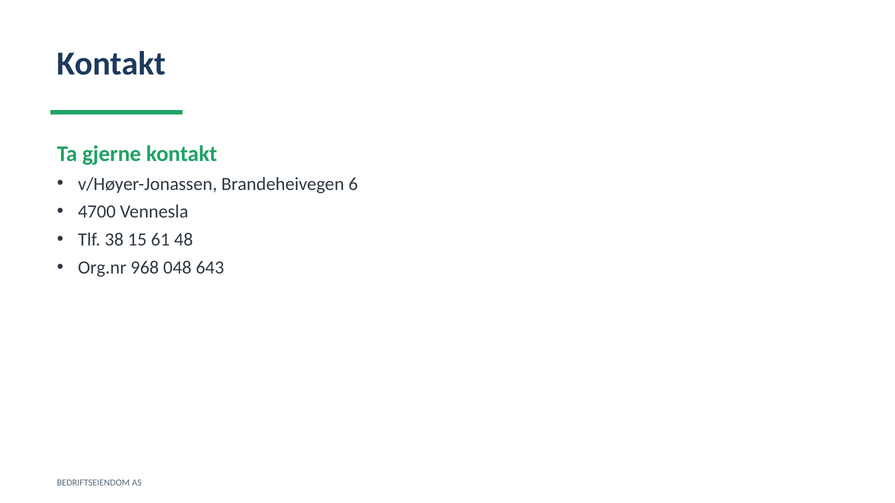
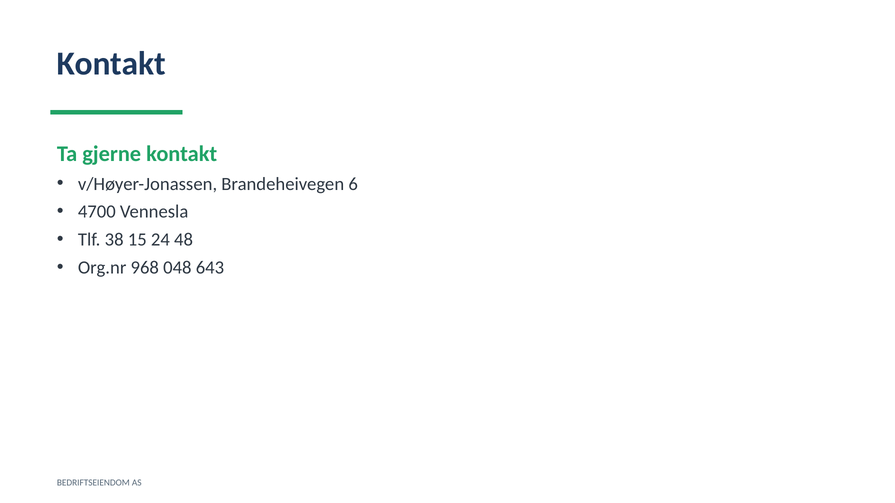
61: 61 -> 24 (160, 240)
